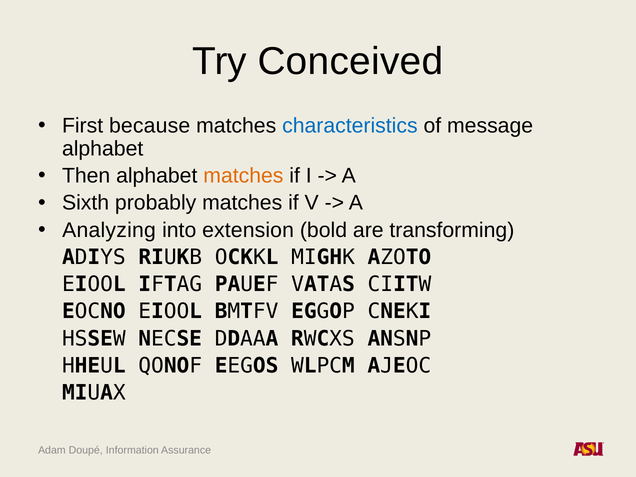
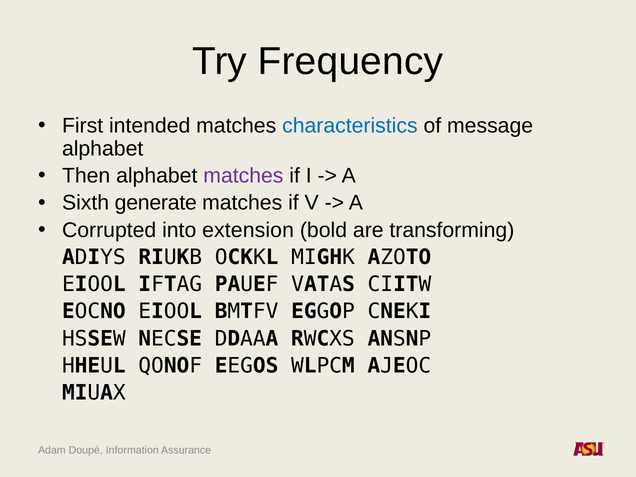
Conceived: Conceived -> Frequency (350, 62)
because: because -> intended (150, 126)
matches colour: orange -> purple (243, 176)
probably: probably -> generate (156, 203)
Analyzing: Analyzing -> Corrupted (109, 230)
